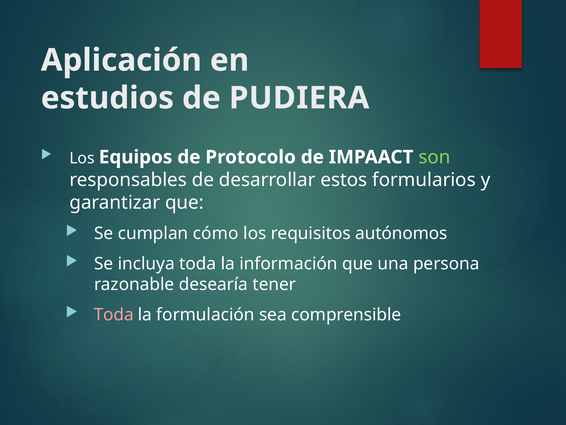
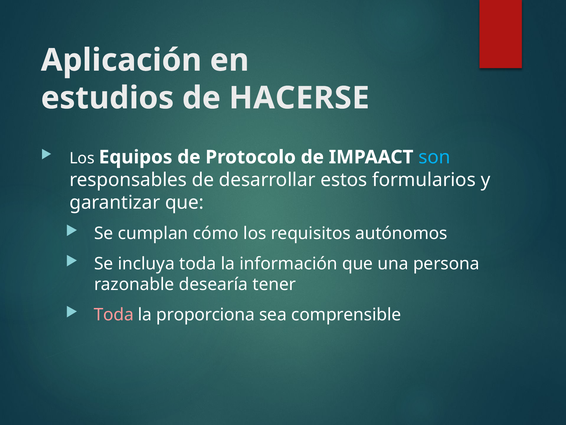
PUDIERA: PUDIERA -> HACERSE (299, 98)
son colour: light green -> light blue (434, 157)
formulación: formulación -> proporciona (206, 314)
